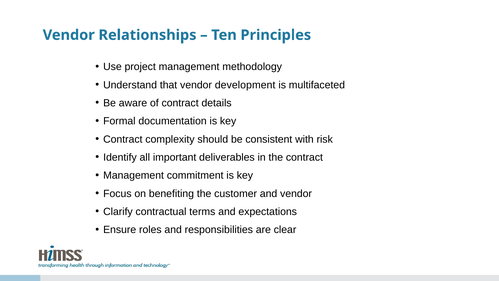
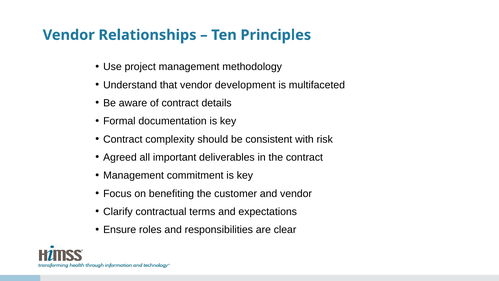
Identify: Identify -> Agreed (120, 157)
